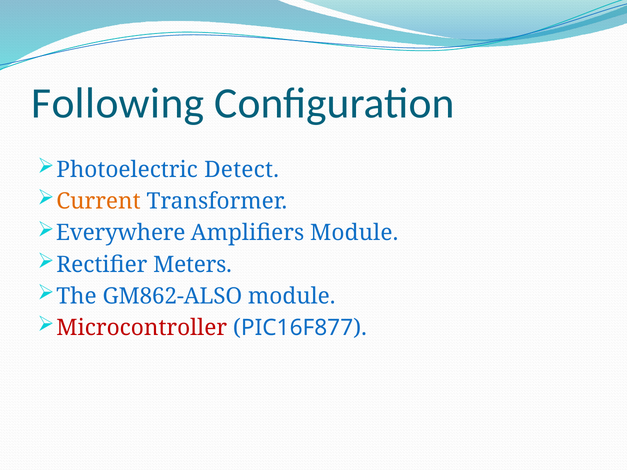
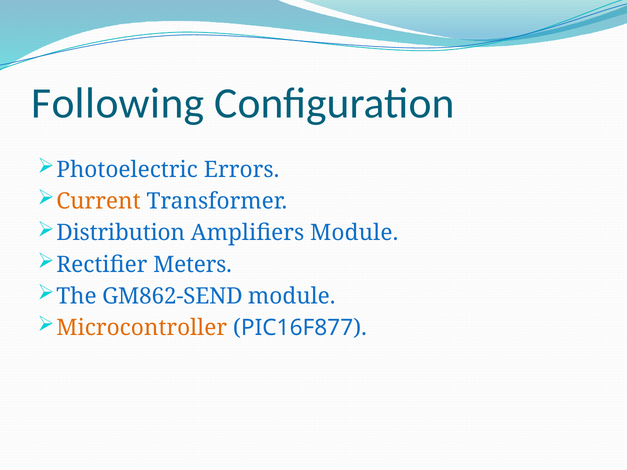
Detect: Detect -> Errors (242, 170)
Everywhere: Everywhere -> Distribution (121, 233)
GM862-ALSO: GM862-ALSO -> GM862-SEND (172, 296)
Microcontroller colour: red -> orange (142, 328)
